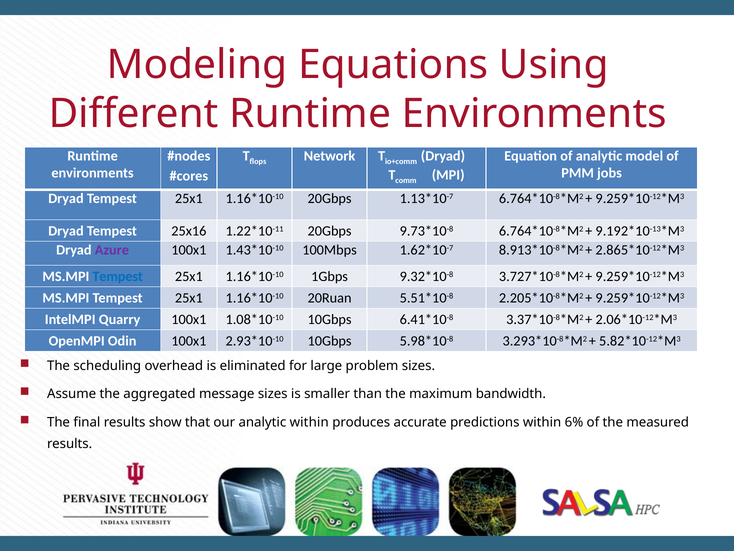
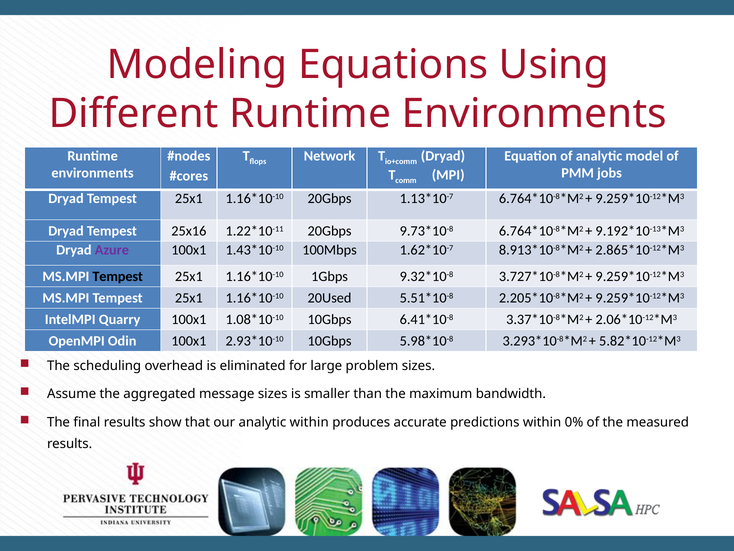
Tempest colour: blue -> black (118, 276)
20Ruan: 20Ruan -> 20Used (330, 298)
6%: 6% -> 0% (574, 422)
